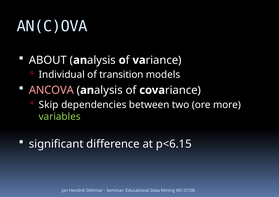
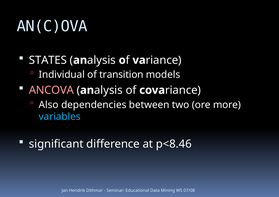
ABOUT: ABOUT -> STATES (48, 60)
Skip: Skip -> Also (49, 105)
variables colour: light green -> light blue (60, 117)
p<6.15: p<6.15 -> p<8.46 (174, 144)
